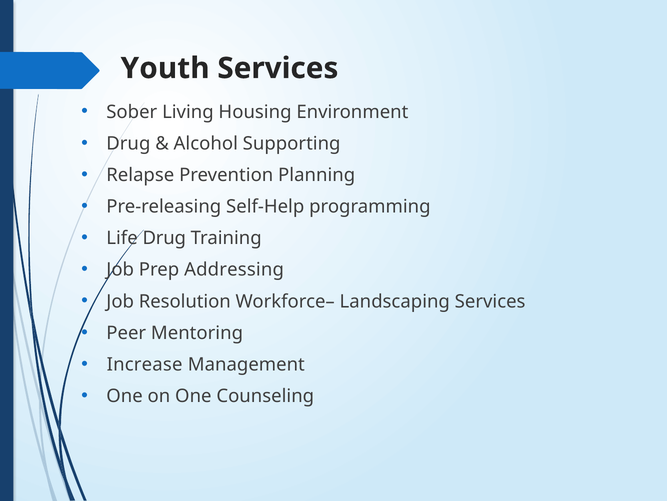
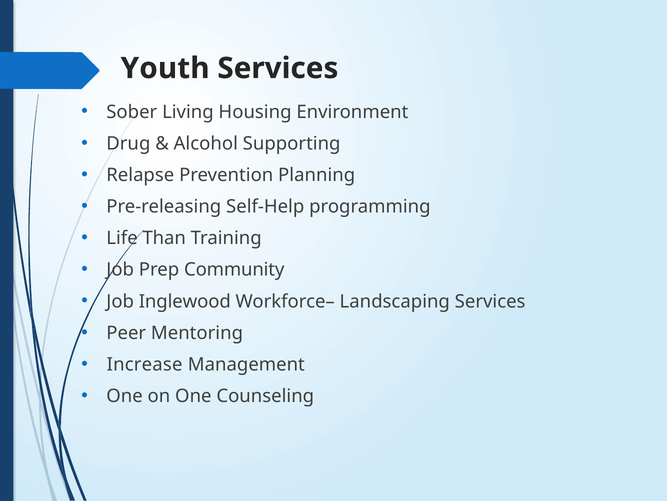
Life Drug: Drug -> Than (164, 238)
Addressing: Addressing -> Community (234, 269)
Resolution: Resolution -> Inglewood (185, 301)
